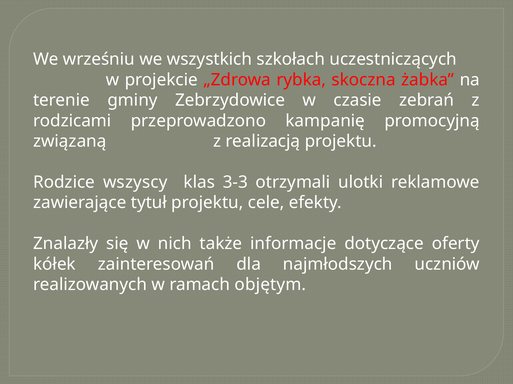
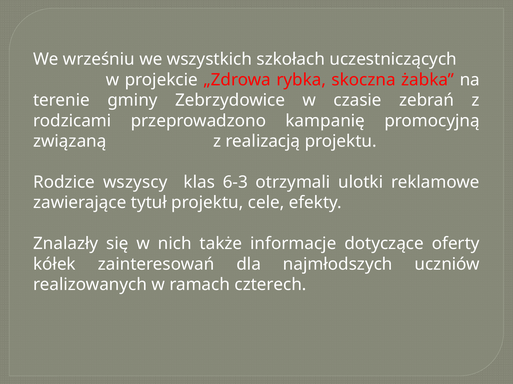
3-3: 3-3 -> 6-3 (235, 183)
objętym: objętym -> czterech (270, 285)
